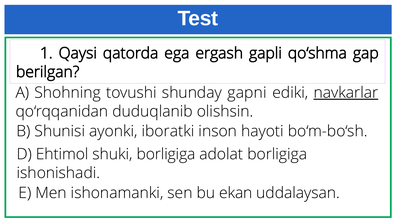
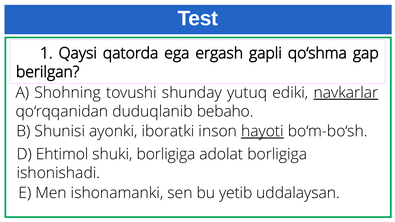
gapni: gapni -> yutuq (247, 93)
olishsin: olishsin -> bebaho (225, 112)
hayoti underline: none -> present (262, 131)
ekan: ekan -> yetib (236, 193)
